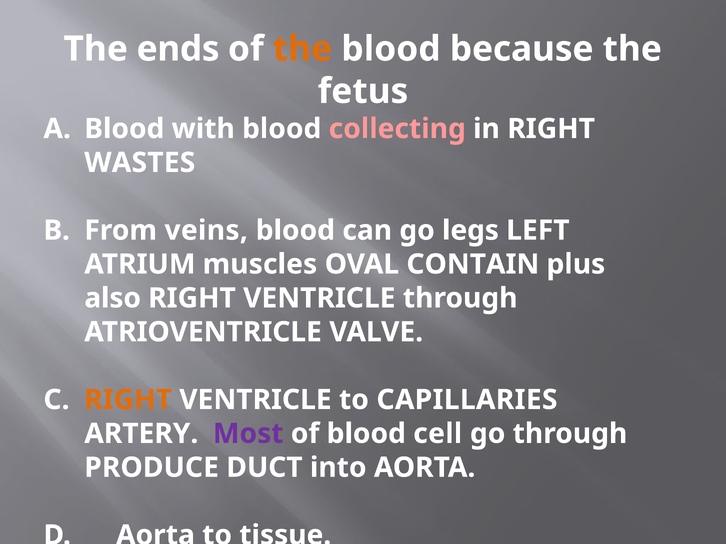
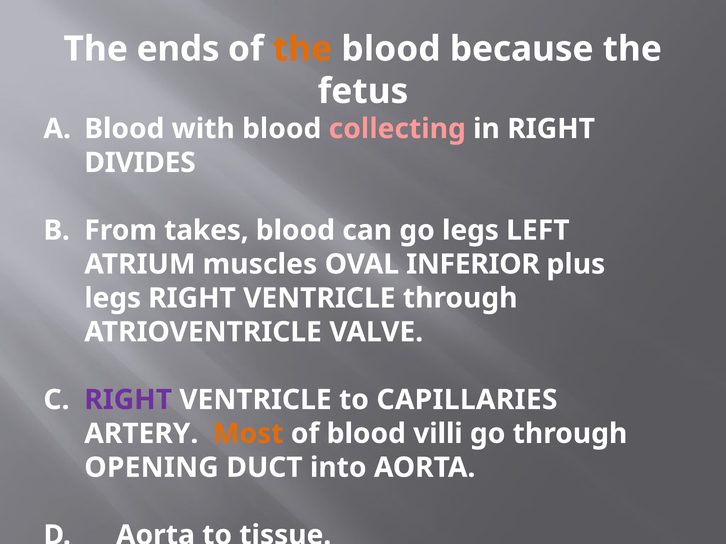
WASTES: WASTES -> DIVIDES (140, 163)
veins: veins -> takes (206, 231)
CONTAIN: CONTAIN -> INFERIOR (473, 265)
also: also -> legs (113, 298)
RIGHT colour: orange -> purple (128, 400)
Most colour: purple -> orange (248, 434)
cell: cell -> villi (438, 434)
PRODUCE: PRODUCE -> OPENING (152, 468)
